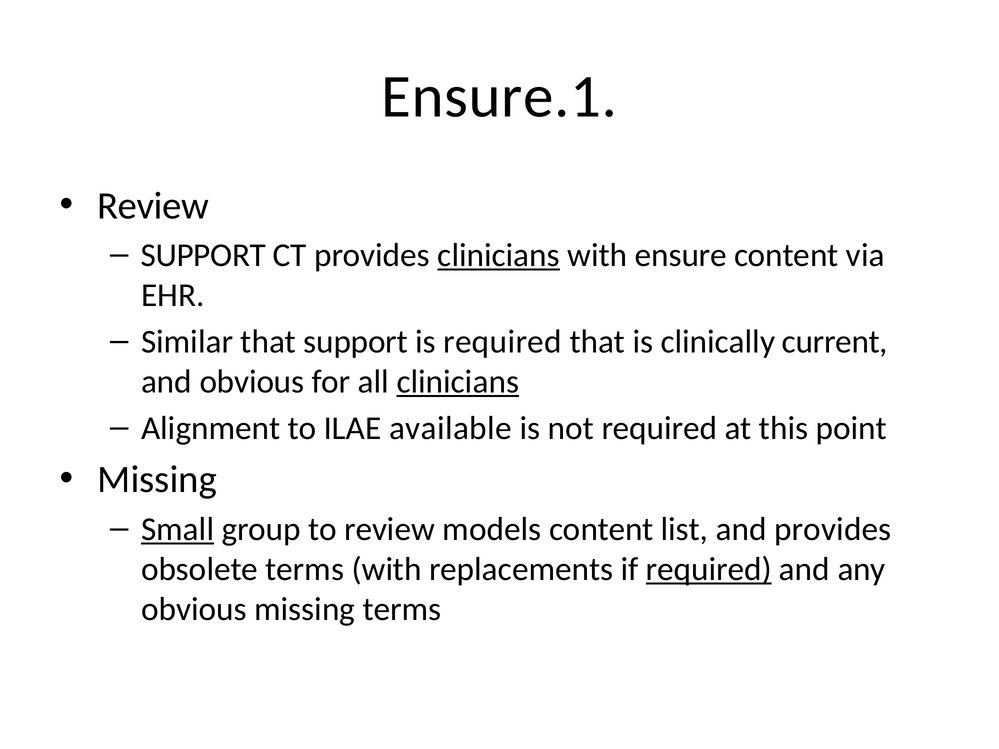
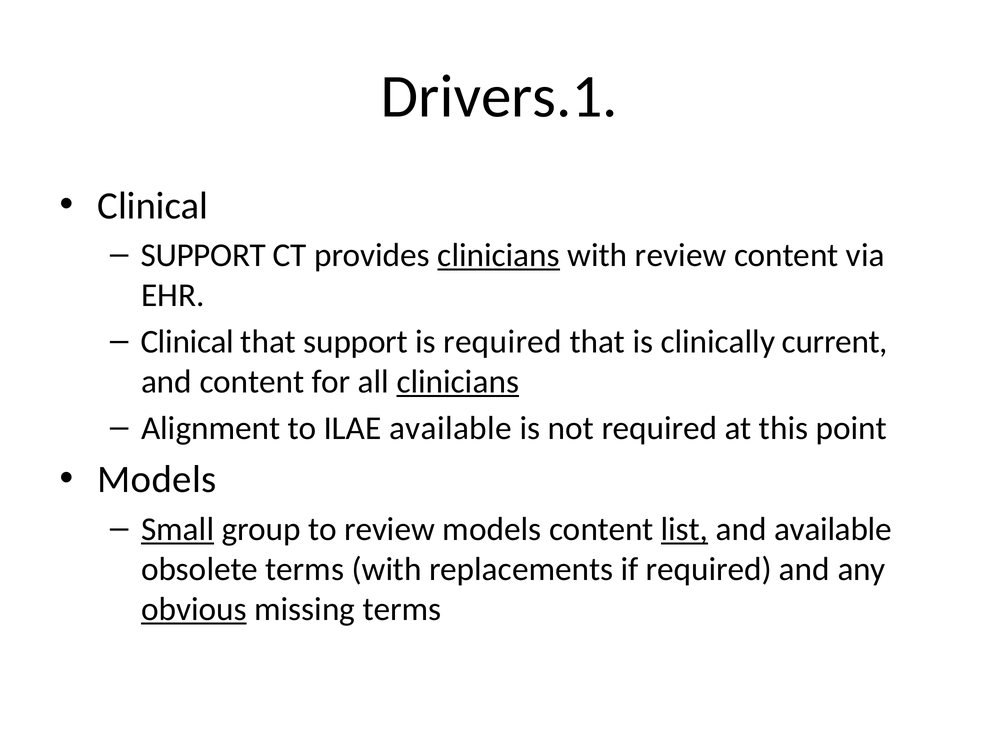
Ensure.1: Ensure.1 -> Drivers.1 (499, 97)
Review: Review -> Clinical (153, 206)
with ensure: ensure -> review (681, 255)
Similar: Similar -> Clinical (187, 342)
and obvious: obvious -> content (252, 382)
Missing: Missing -> Models (157, 480)
list underline: none -> present (685, 529)
and provides: provides -> available (833, 529)
required underline: present -> none (709, 569)
obvious underline: none -> present (194, 609)
